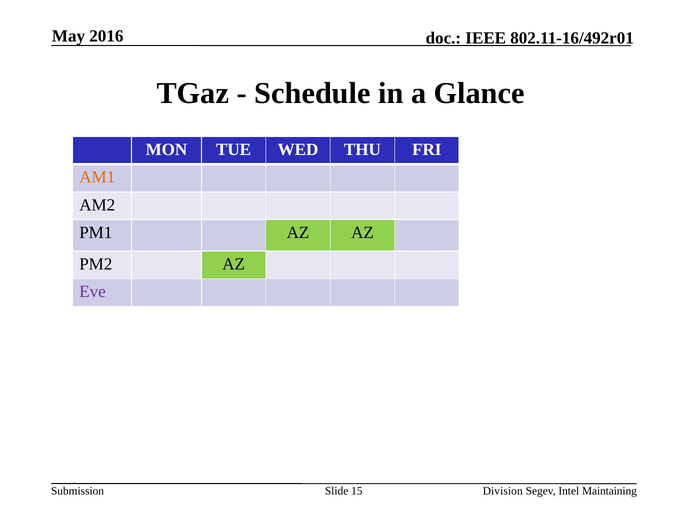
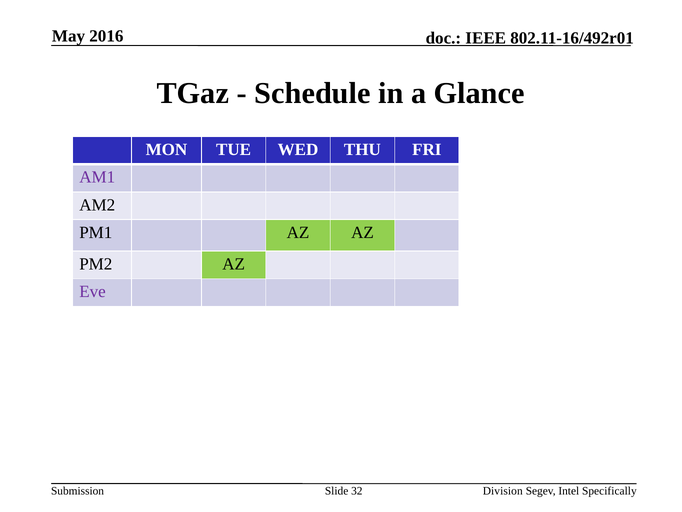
AM1 colour: orange -> purple (97, 177)
15: 15 -> 32 (357, 491)
Maintaining: Maintaining -> Specifically (609, 491)
